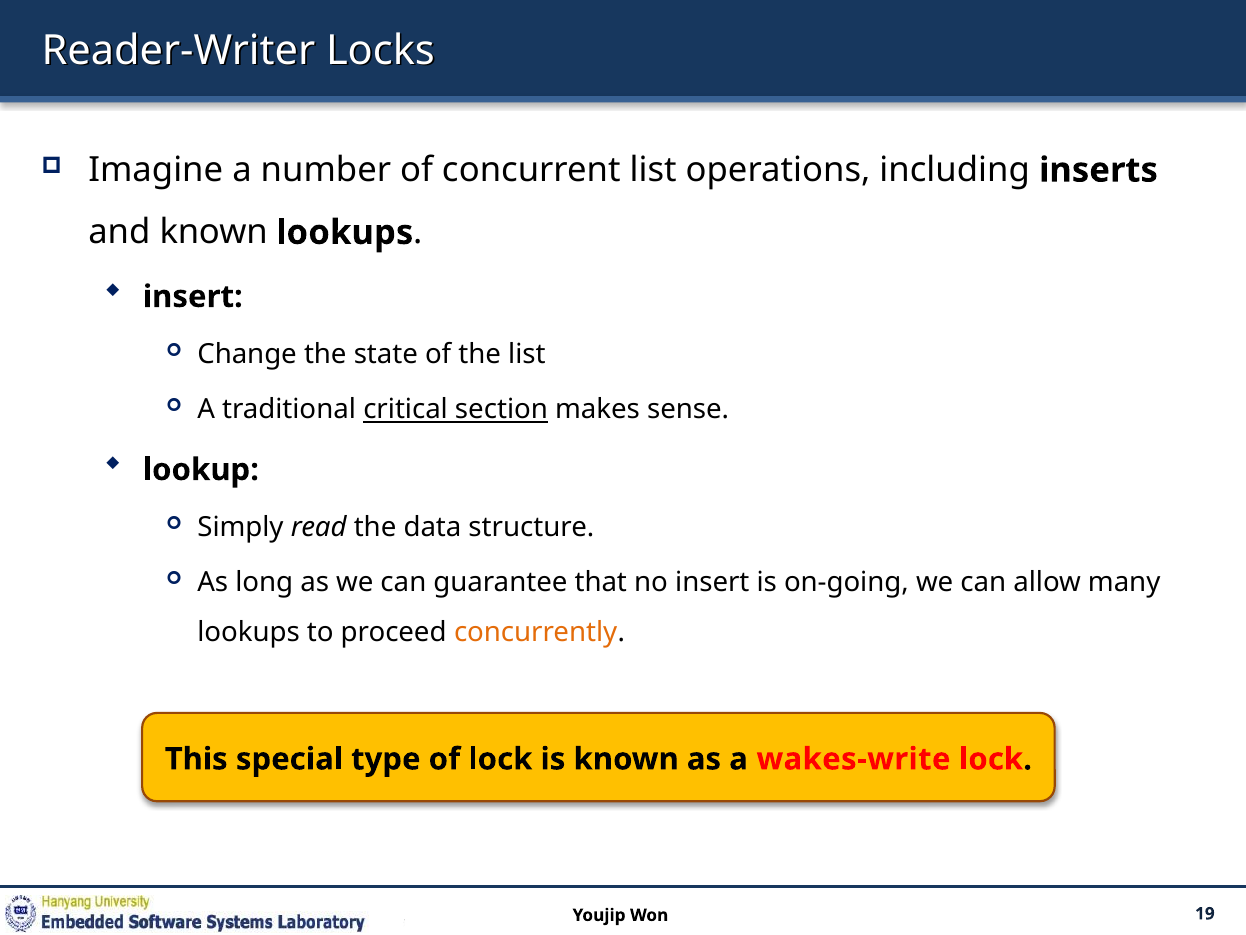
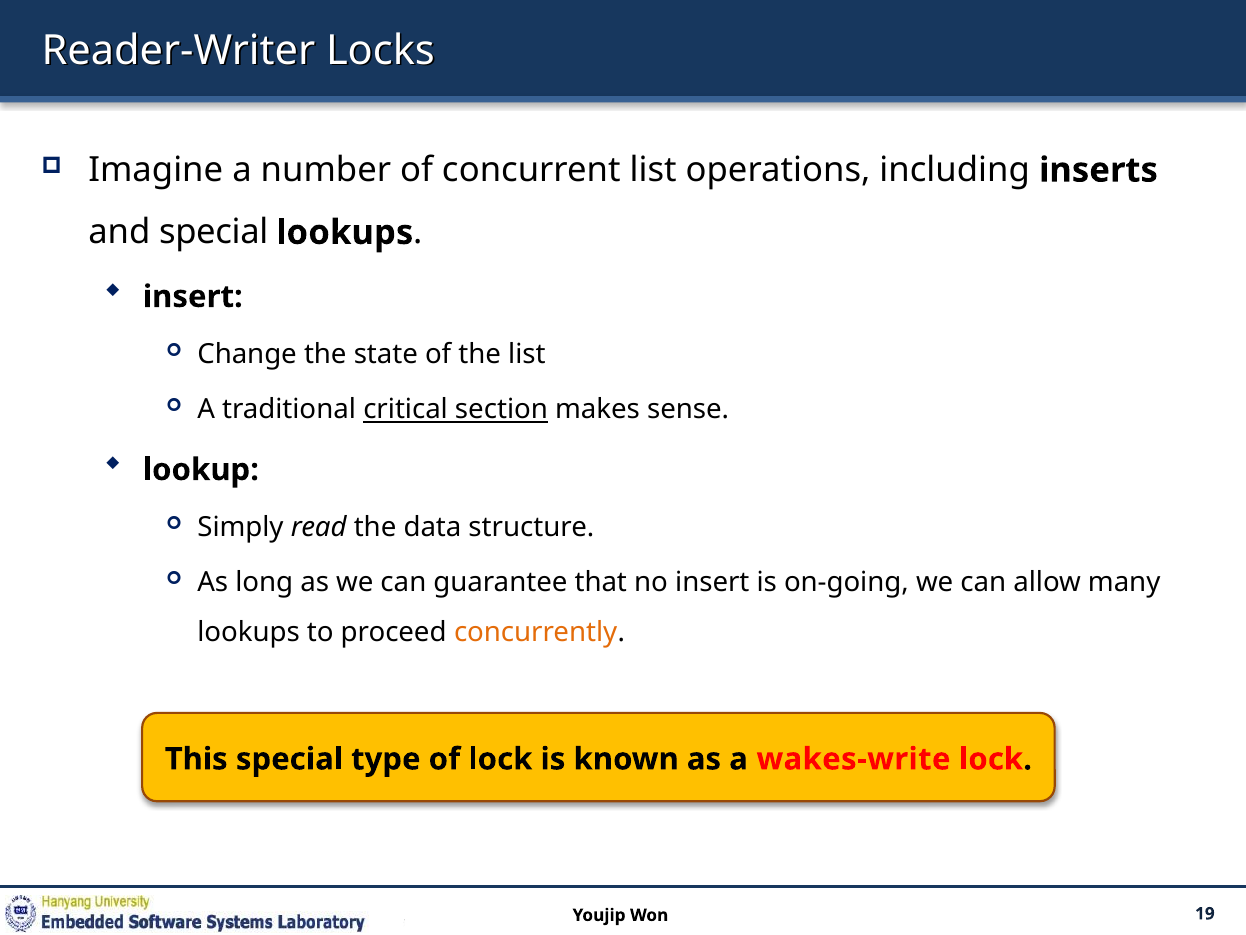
and known: known -> special (214, 232)
